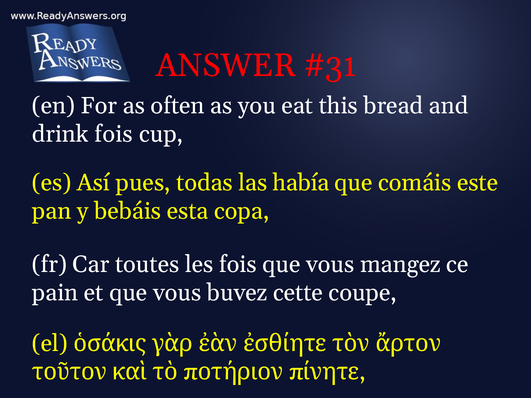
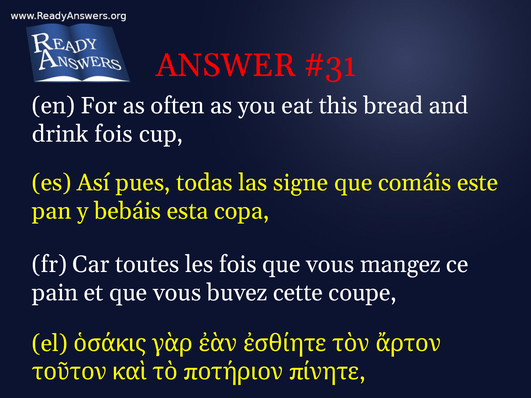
había: había -> signe (301, 183)
